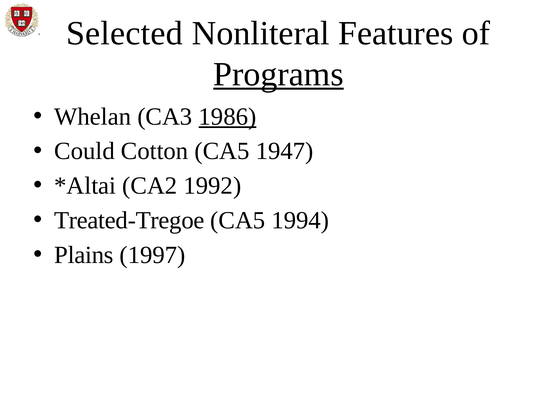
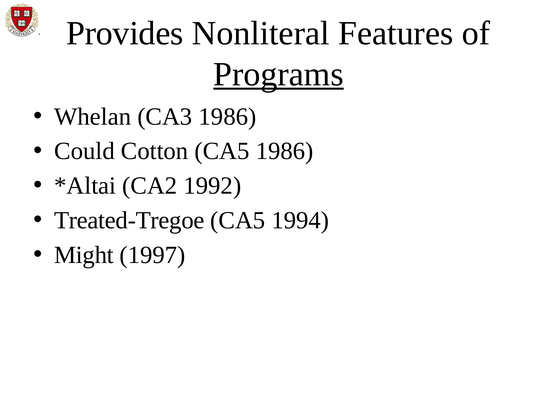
Selected: Selected -> Provides (125, 34)
1986 underline: present -> none (227, 117)
CA5 1947: 1947 -> 1986 (285, 151)
Plains: Plains -> Might (84, 255)
